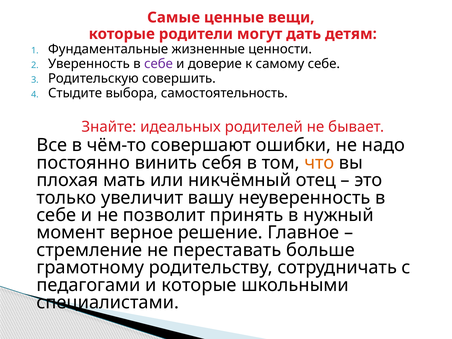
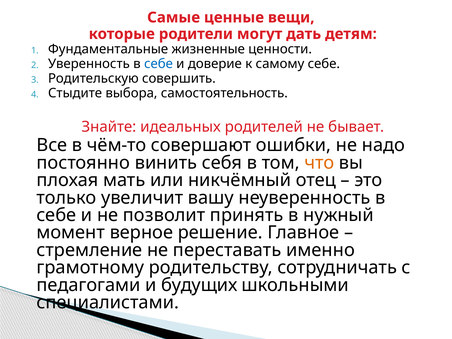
себе colour: purple -> blue (159, 64)
больше: больше -> именно (321, 250)
и которые: которые -> будущих (199, 285)
